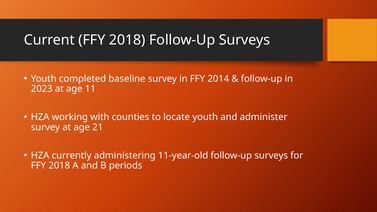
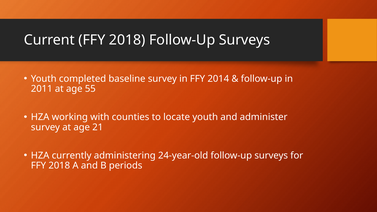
2023: 2023 -> 2011 (42, 89)
11: 11 -> 55 (90, 89)
11-year-old: 11-year-old -> 24-year-old (183, 155)
